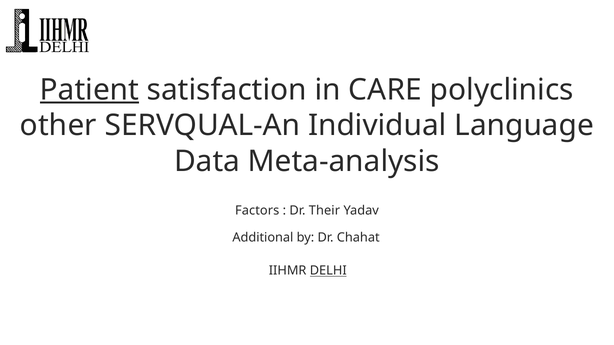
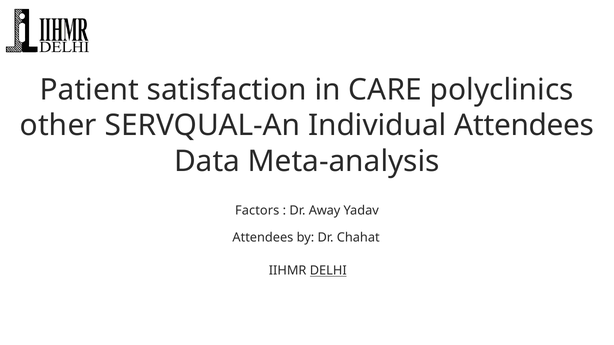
Patient underline: present -> none (90, 90)
Individual Language: Language -> Attendees (524, 126)
Their: Their -> Away (325, 211)
Additional: Additional -> Attendees (263, 238)
